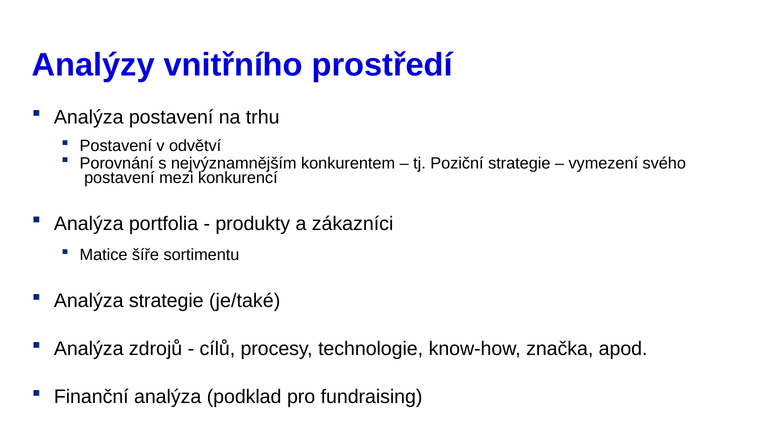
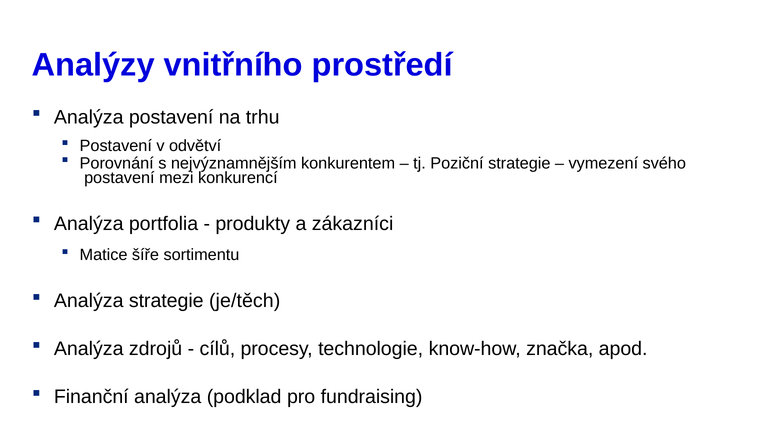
je/také: je/také -> je/těch (245, 301)
